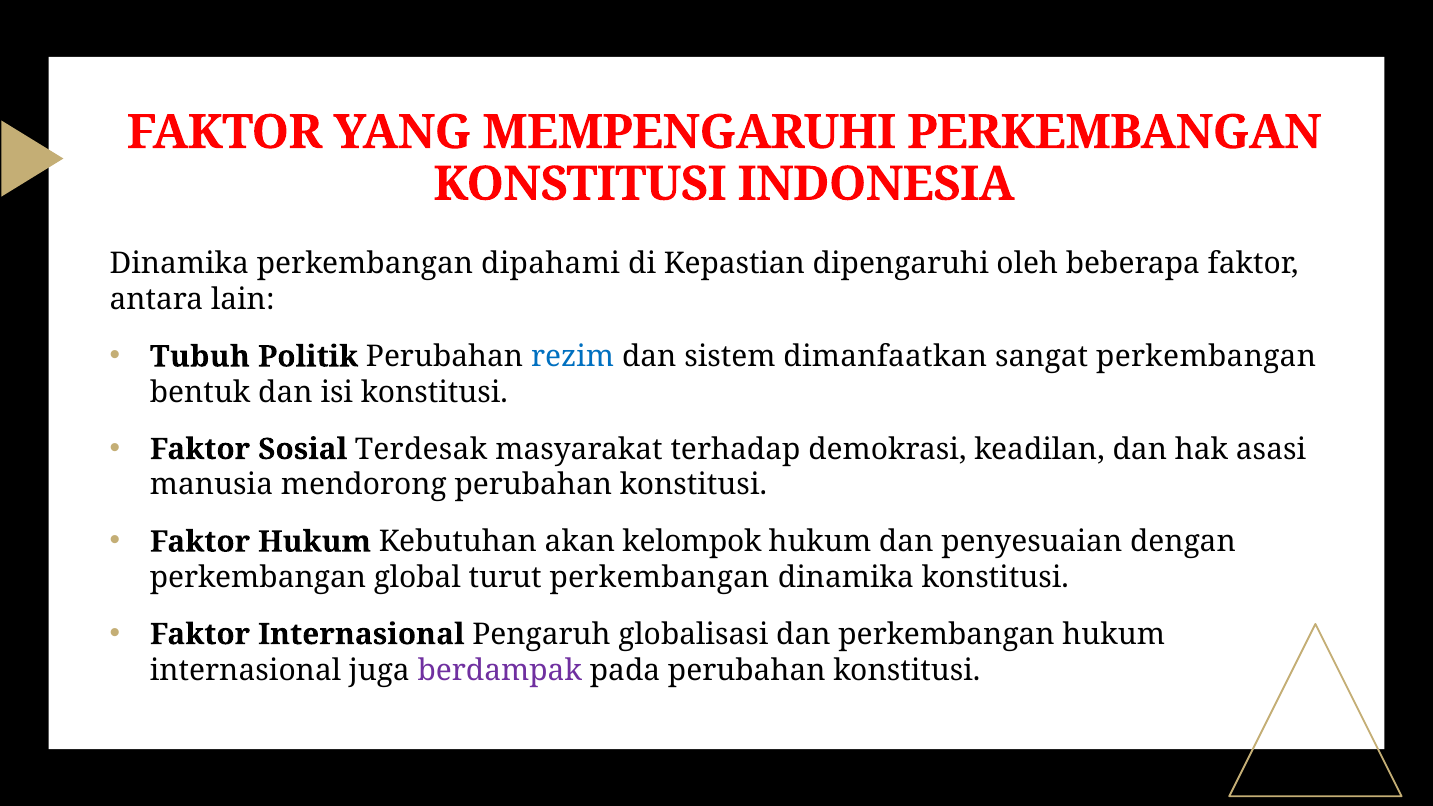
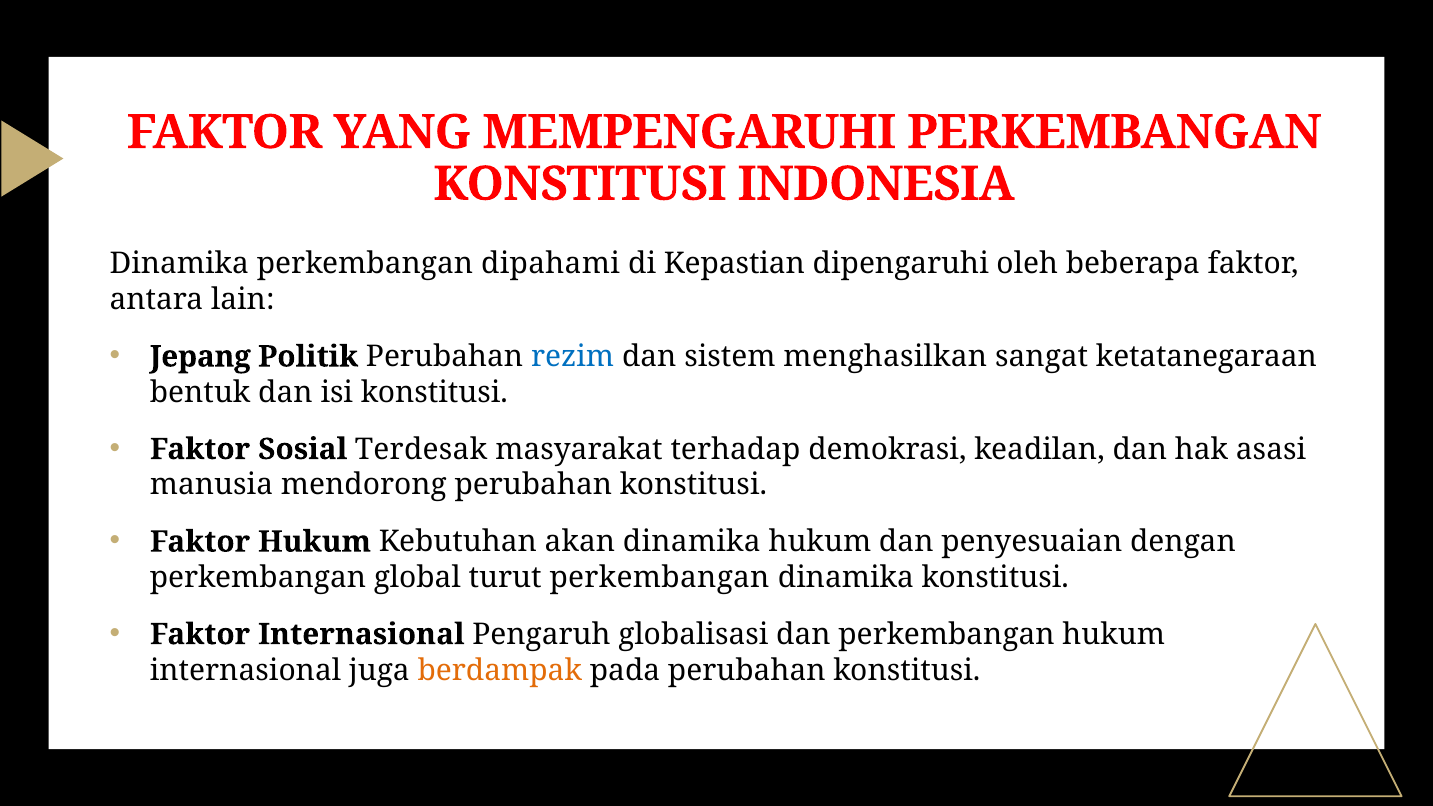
Tubuh: Tubuh -> Jepang (200, 357)
dimanfaatkan: dimanfaatkan -> menghasilkan (885, 357)
sangat perkembangan: perkembangan -> ketatanegaraan (1206, 357)
akan kelompok: kelompok -> dinamika (692, 542)
berdampak colour: purple -> orange (500, 670)
